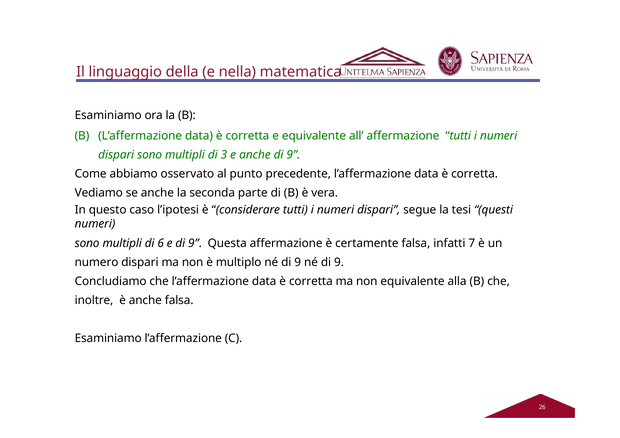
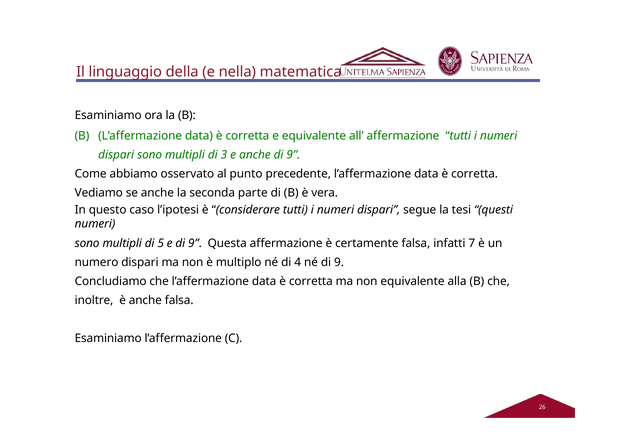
6: 6 -> 5 (161, 243)
multiplo né di 9: 9 -> 4 (298, 262)
